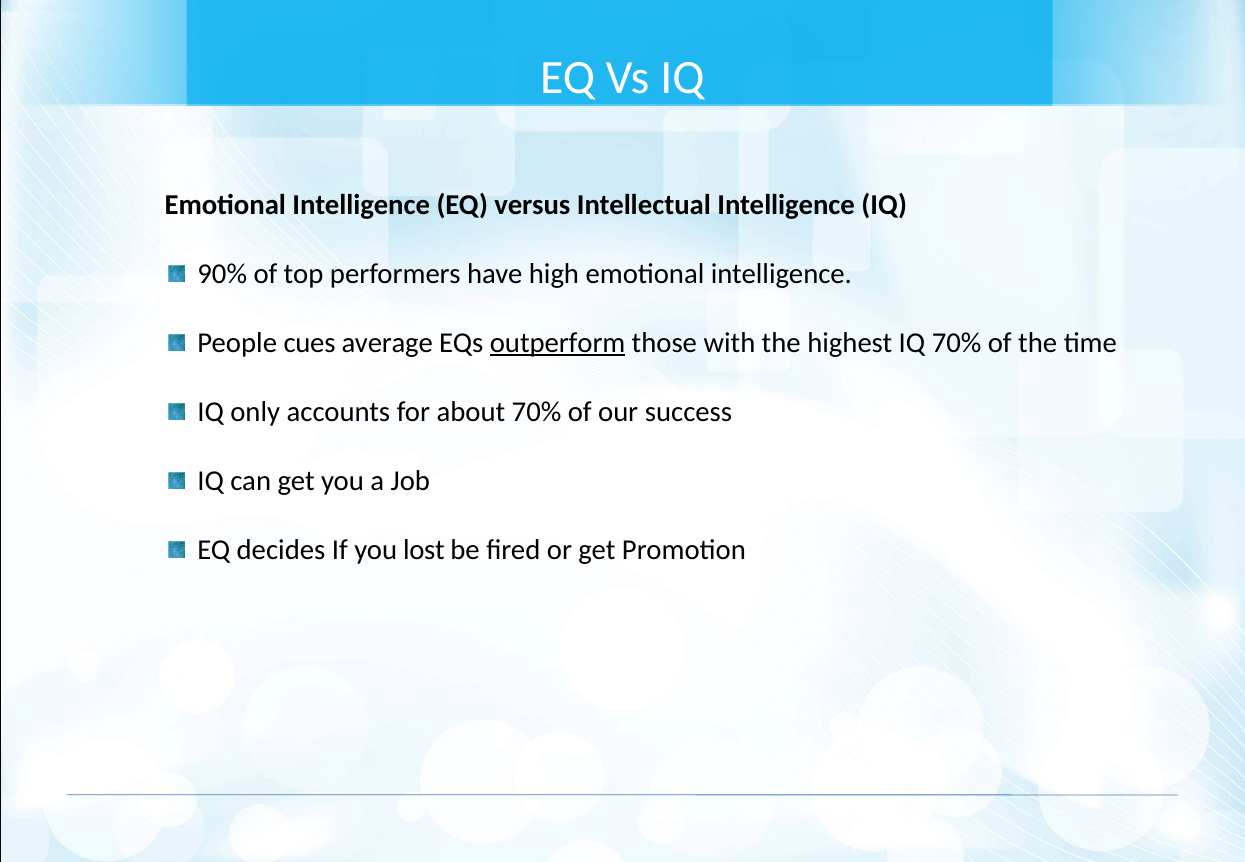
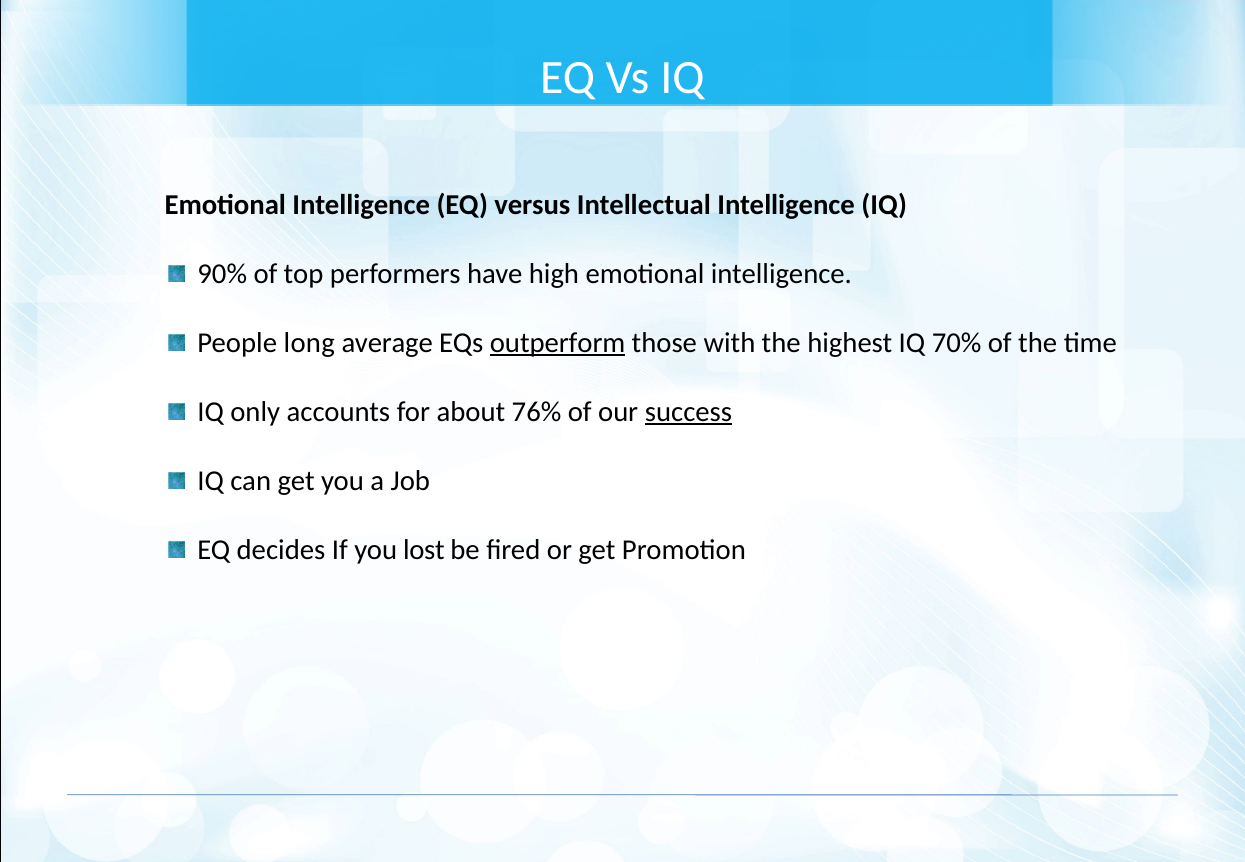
cues: cues -> long (309, 343)
about 70%: 70% -> 76% (537, 412)
success underline: none -> present (688, 412)
